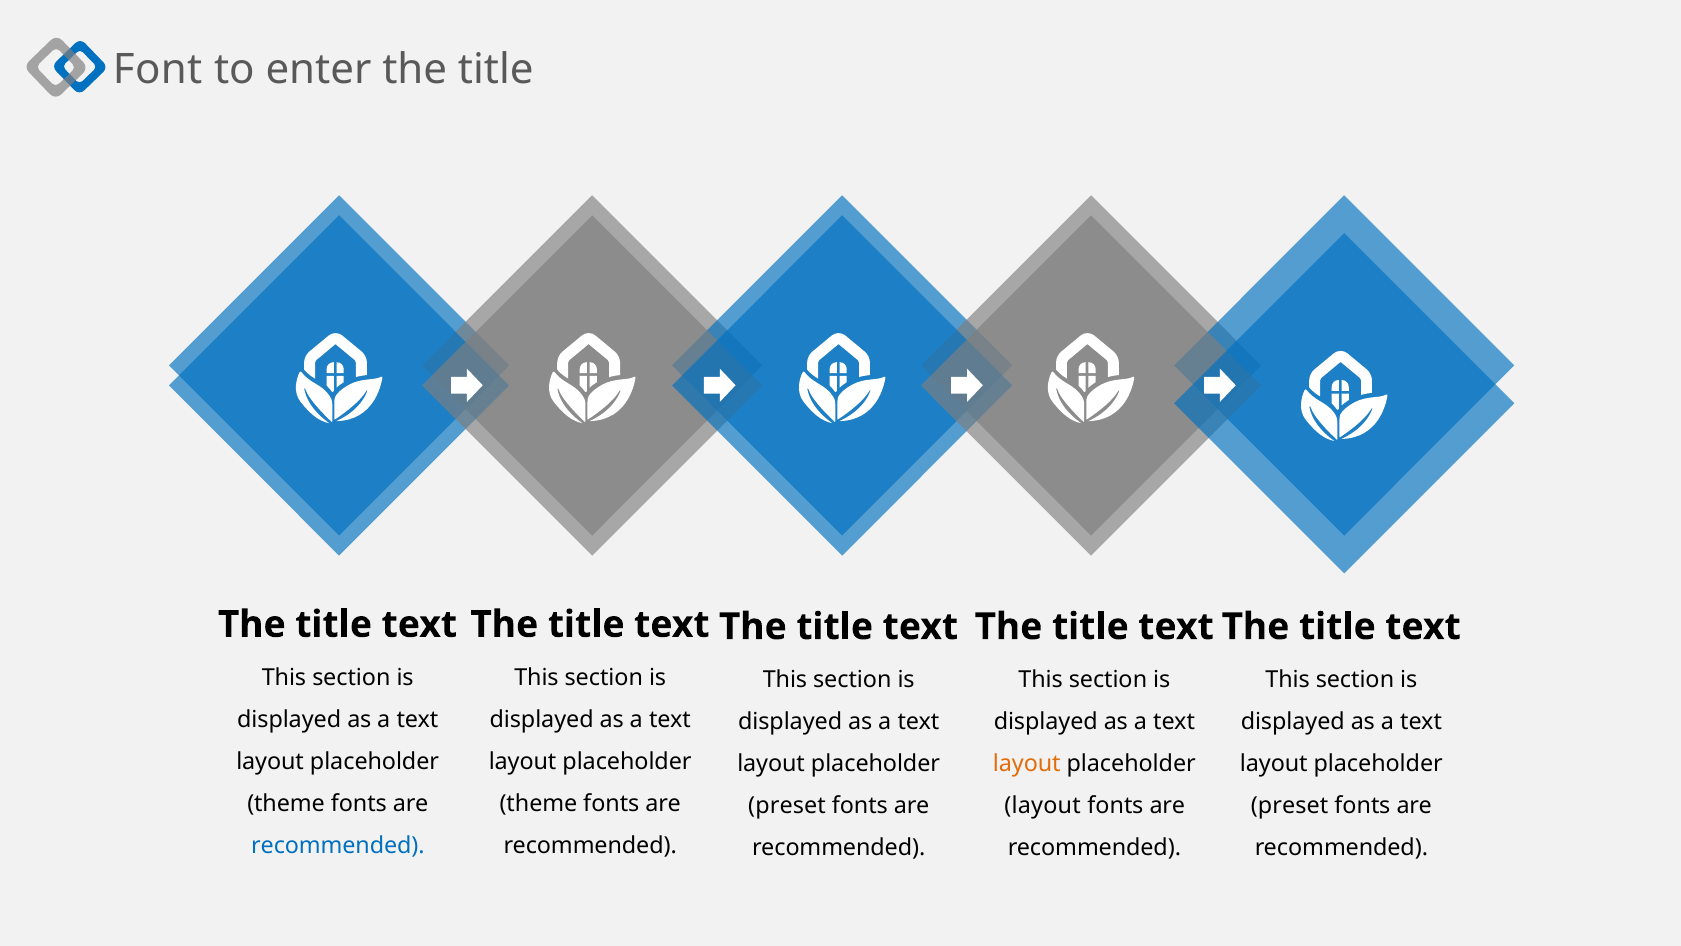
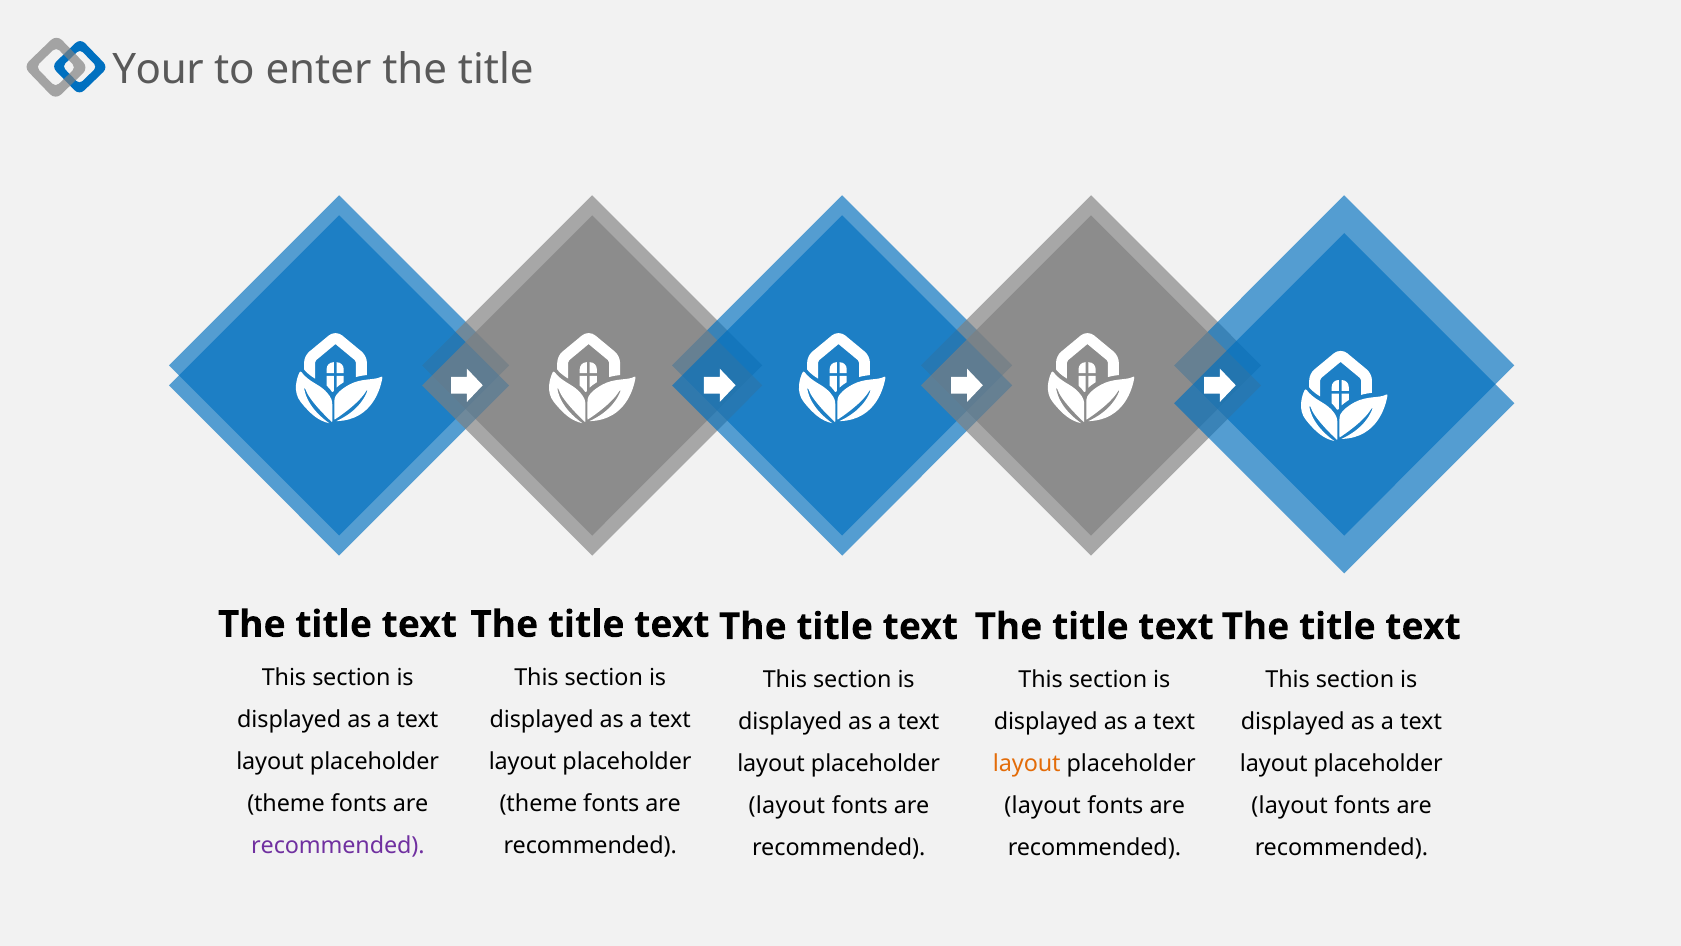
Font: Font -> Your (158, 70)
preset: preset -> layout (787, 806)
preset: preset -> layout (1290, 806)
recommended colour: blue -> purple (338, 845)
